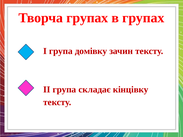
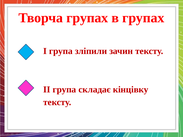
домівку: домівку -> зліпили (91, 51)
